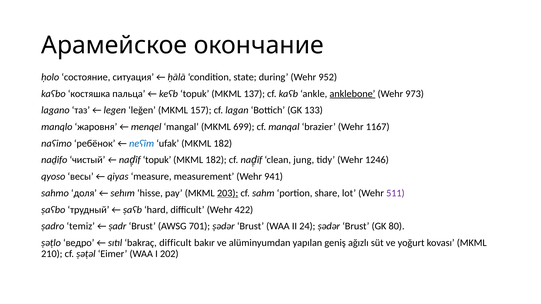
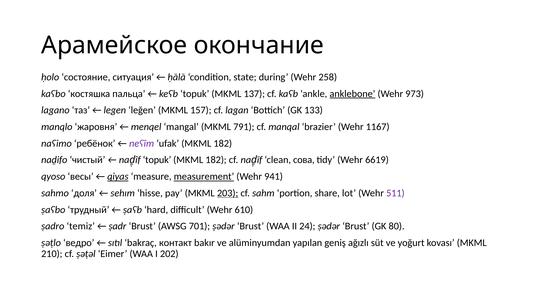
952: 952 -> 258 (328, 77)
699: 699 -> 791 (244, 127)
neʕîm colour: blue -> purple (142, 144)
jung: jung -> сова (304, 160)
1246: 1246 -> 6619 (377, 160)
qiyas underline: none -> present (118, 177)
measurement underline: none -> present (204, 177)
422: 422 -> 610 (244, 210)
bakraç difficult: difficult -> контакт (175, 243)
